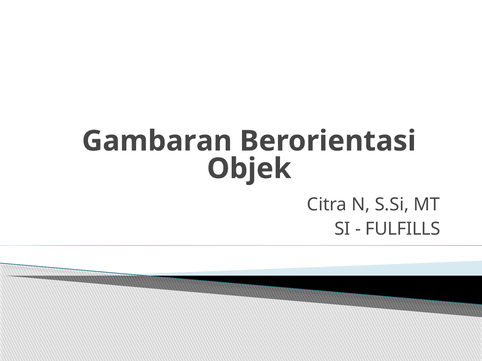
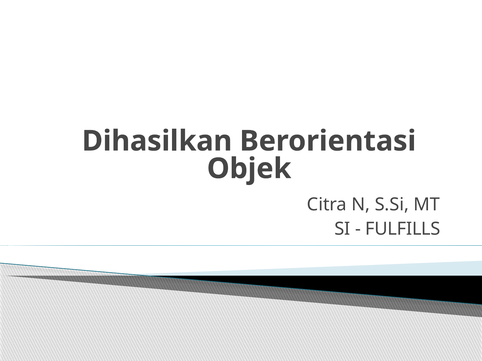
Gambaran: Gambaran -> Dihasilkan (157, 141)
